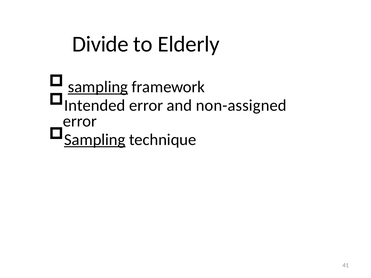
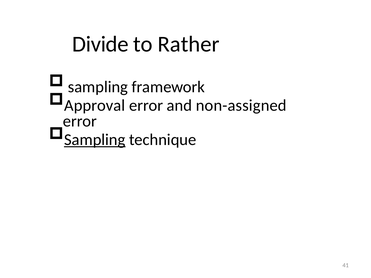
Elderly: Elderly -> Rather (189, 44)
sampling underline: present -> none (98, 87)
Intended: Intended -> Approval (95, 106)
